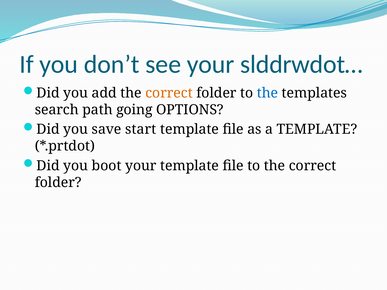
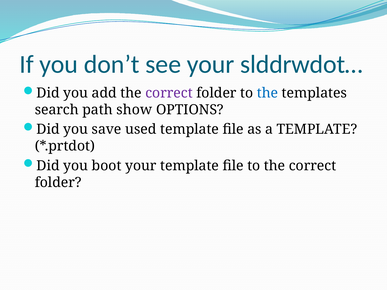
correct colour: orange -> purple (169, 93)
going: going -> show (134, 110)
start: start -> used (141, 129)
